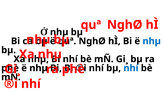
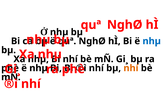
nhí colour: blue -> orange (131, 68)
